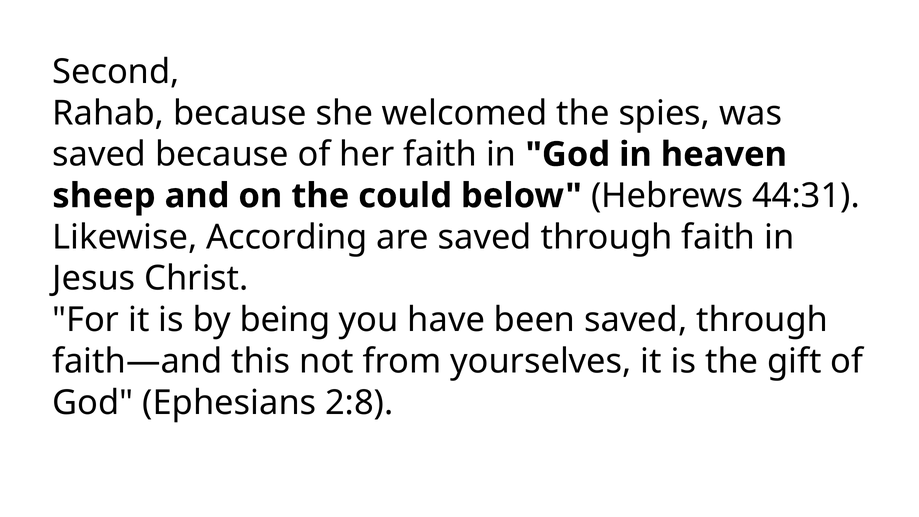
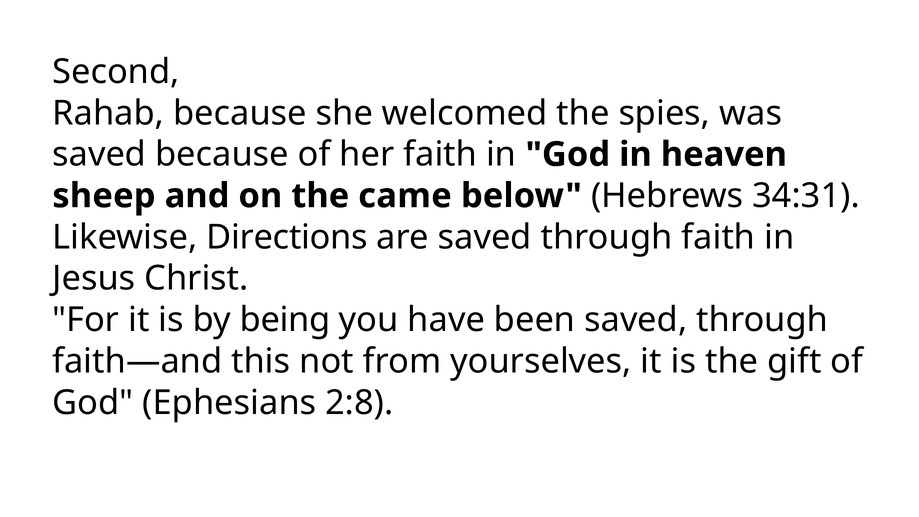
could: could -> came (405, 196)
44:31: 44:31 -> 34:31 (806, 196)
According: According -> Directions (287, 237)
